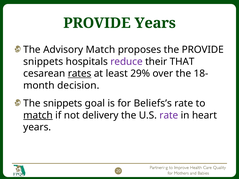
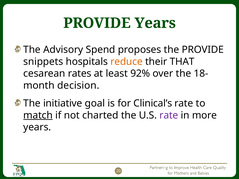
Advisory Match: Match -> Spend (101, 50)
reduce colour: purple -> orange (127, 62)
rates underline: present -> none (80, 74)
29%: 29% -> 92% (140, 74)
The snippets: snippets -> initiative (63, 103)
Beliefs’s: Beliefs’s -> Clinical’s (153, 103)
delivery: delivery -> charted (100, 115)
heart: heart -> more (204, 115)
